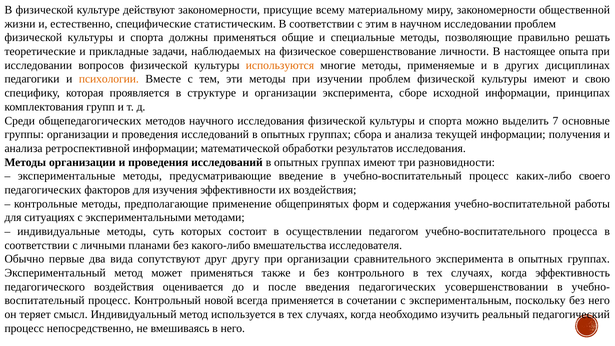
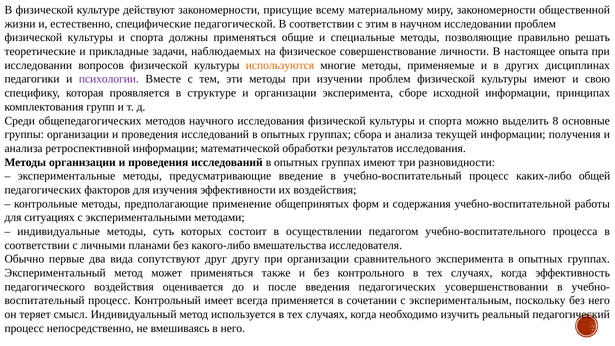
статистическим: статистическим -> педагогической (235, 24)
психологии colour: orange -> purple (109, 79)
7: 7 -> 8 (555, 121)
своего: своего -> общей (595, 176)
новой: новой -> имеет (219, 301)
